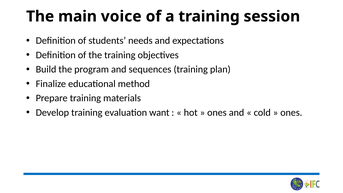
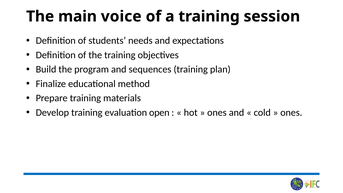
want: want -> open (159, 112)
